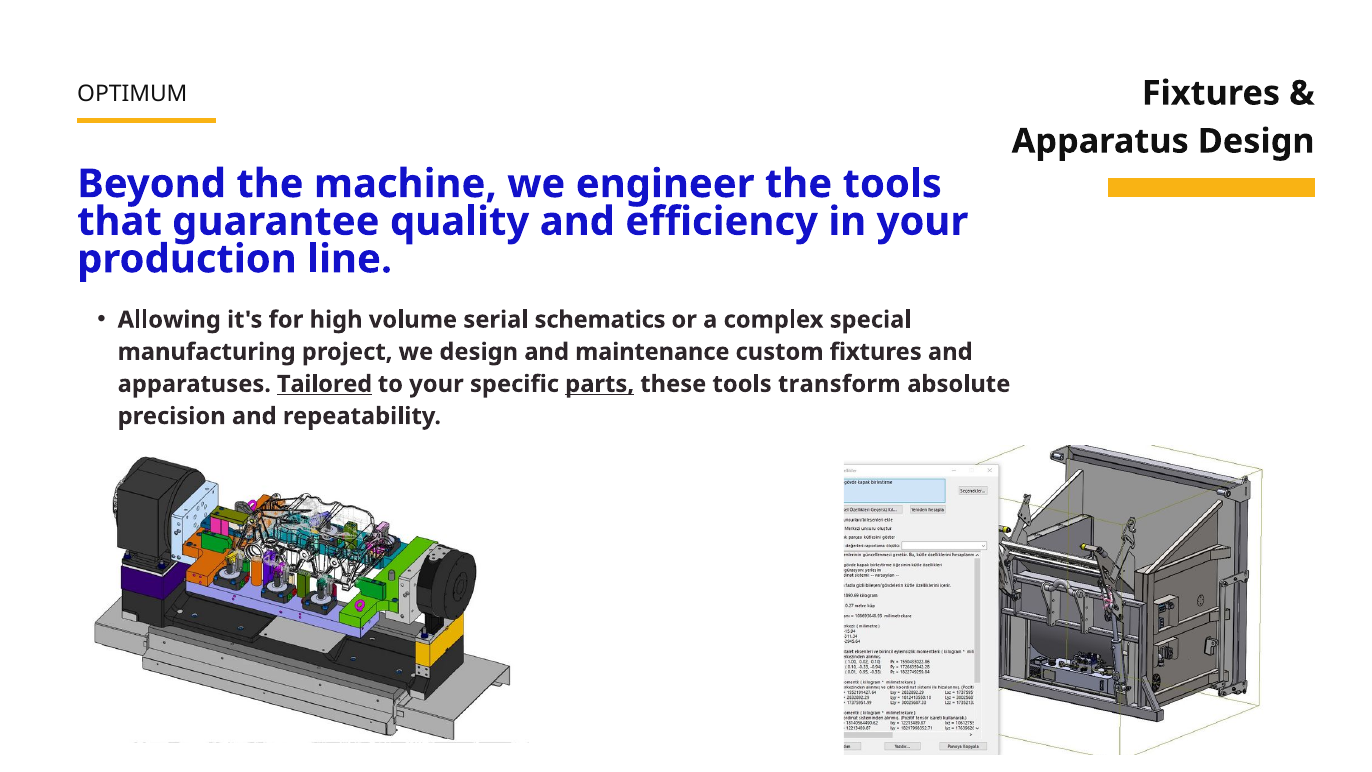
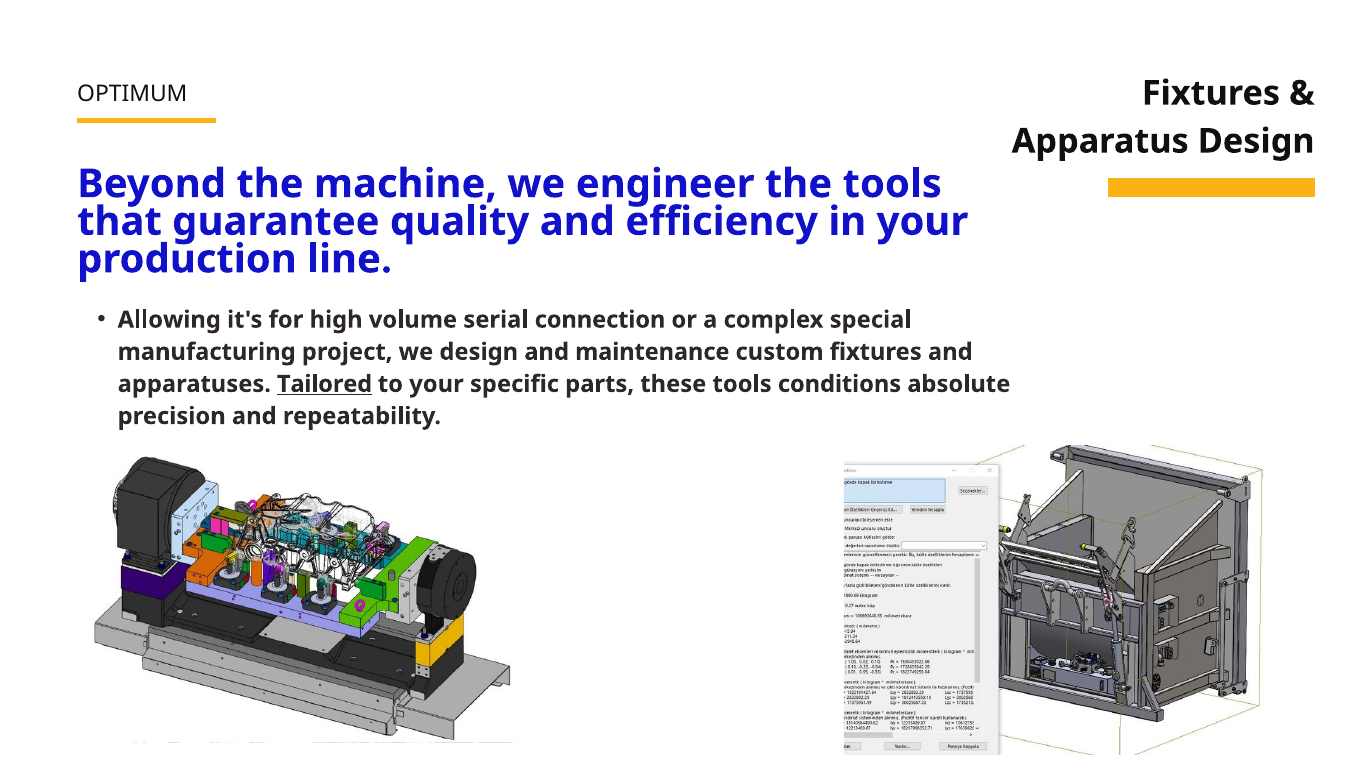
schematics: schematics -> connection (600, 320)
parts underline: present -> none (600, 384)
transform: transform -> conditions (839, 384)
